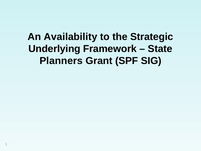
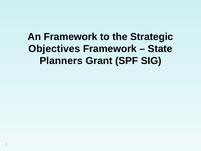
An Availability: Availability -> Framework (71, 37)
Underlying: Underlying -> Objectives (54, 49)
